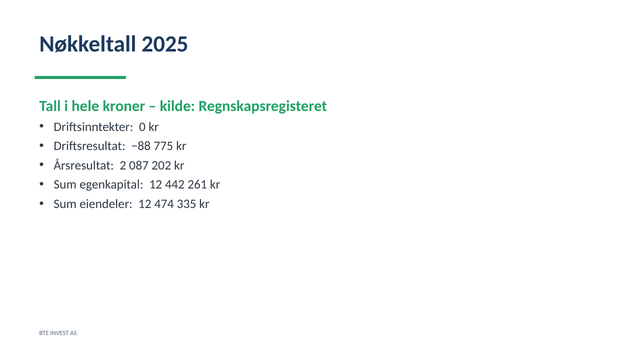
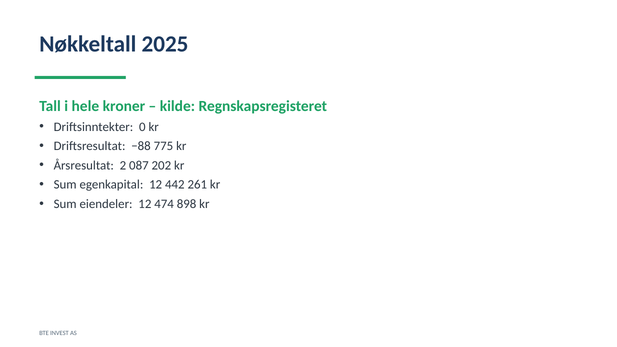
335: 335 -> 898 (187, 204)
